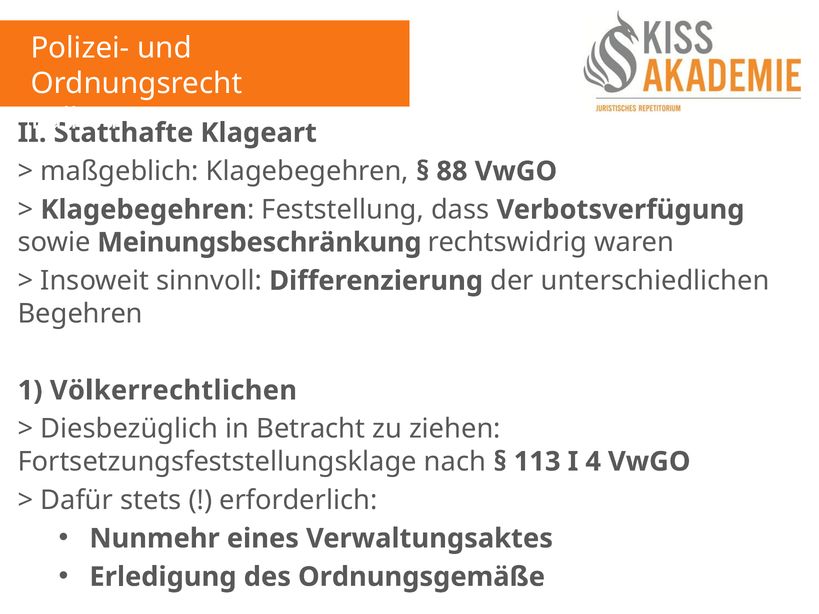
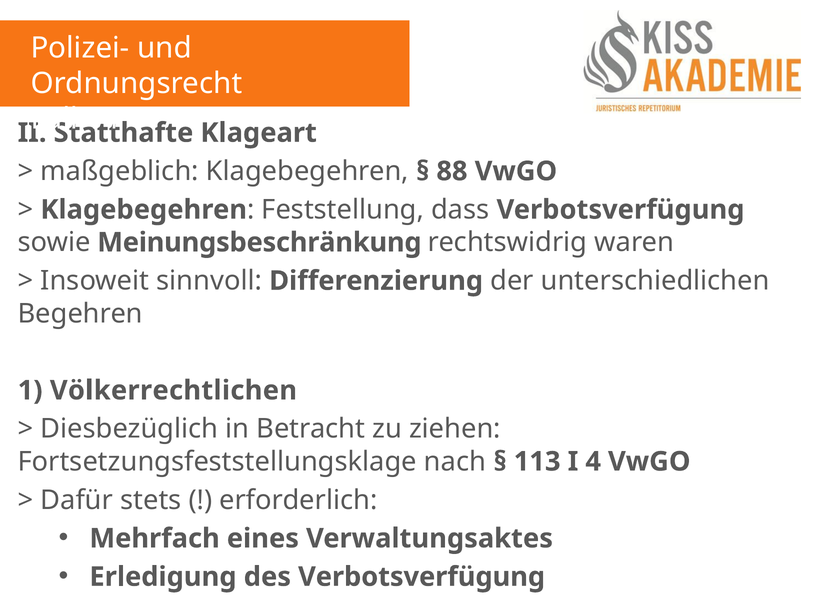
Nunmehr: Nunmehr -> Mehrfach (155, 539)
des Ordnungsgemäße: Ordnungsgemäße -> Verbotsverfügung (422, 577)
